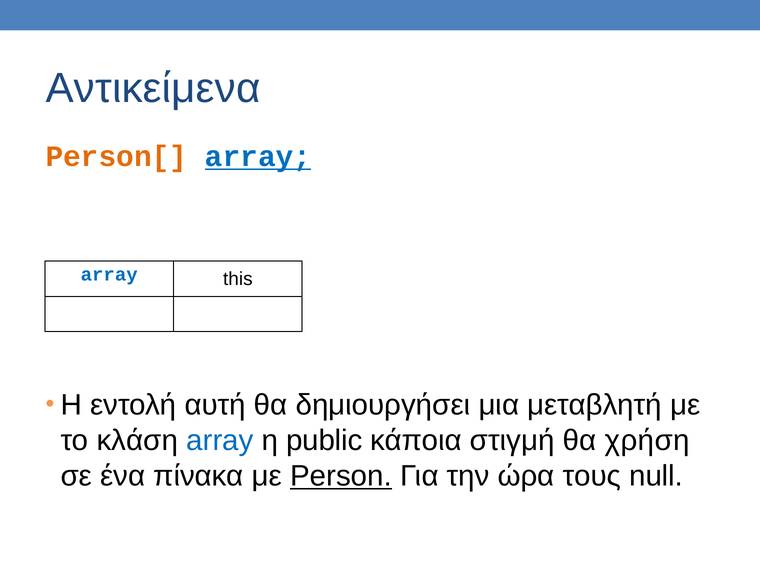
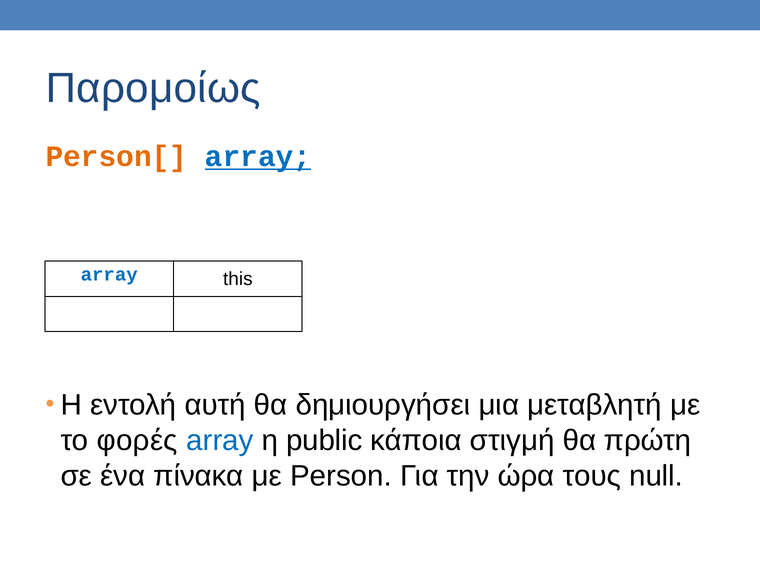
Αντικείμενα: Αντικείμενα -> Παρομοίως (153, 88)
κλάση: κλάση -> φορές (137, 441)
χρήση: χρήση -> πρώτη (648, 441)
Person underline: present -> none (341, 476)
